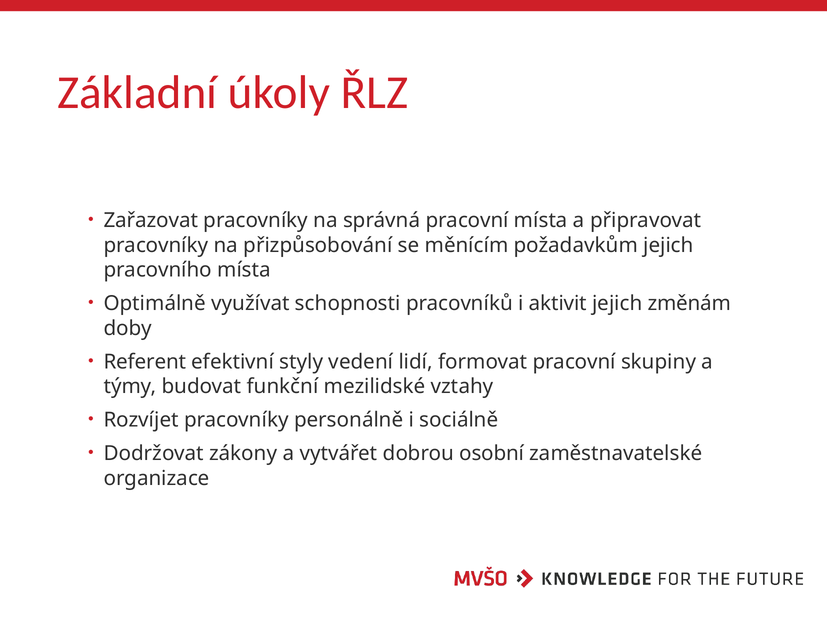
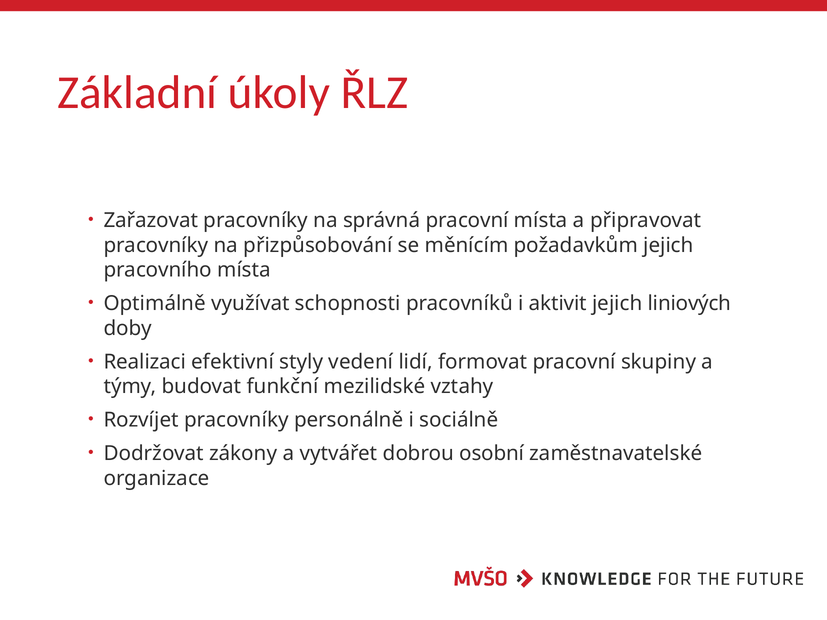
změnám: změnám -> liniových (689, 304)
Referent: Referent -> Realizaci (145, 362)
